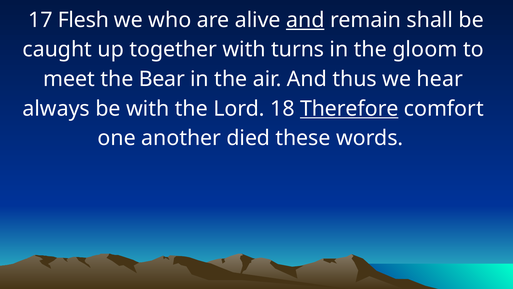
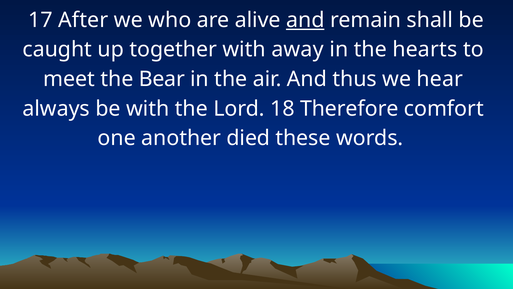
Flesh: Flesh -> After (83, 20)
turns: turns -> away (298, 50)
gloom: gloom -> hearts (425, 50)
Therefore underline: present -> none (349, 108)
